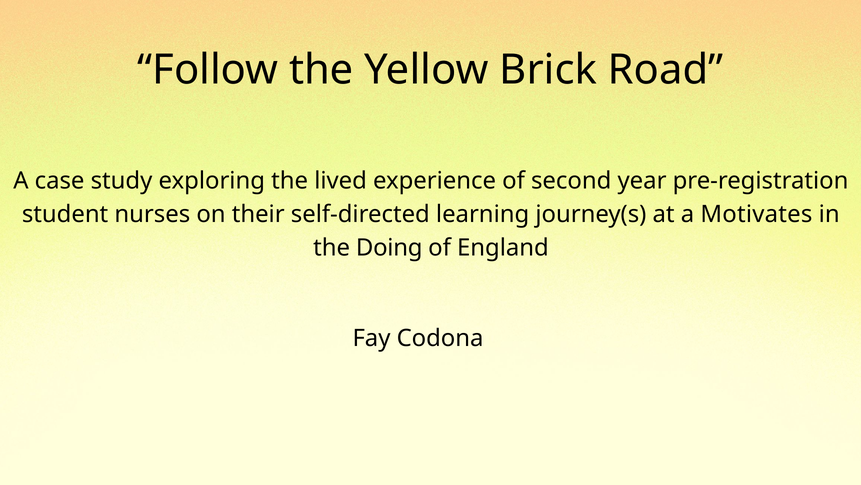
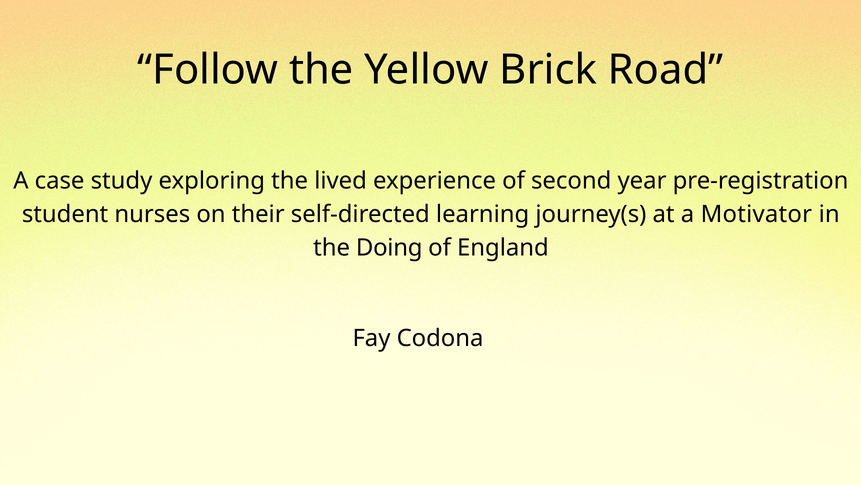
Motivates: Motivates -> Motivator (756, 214)
